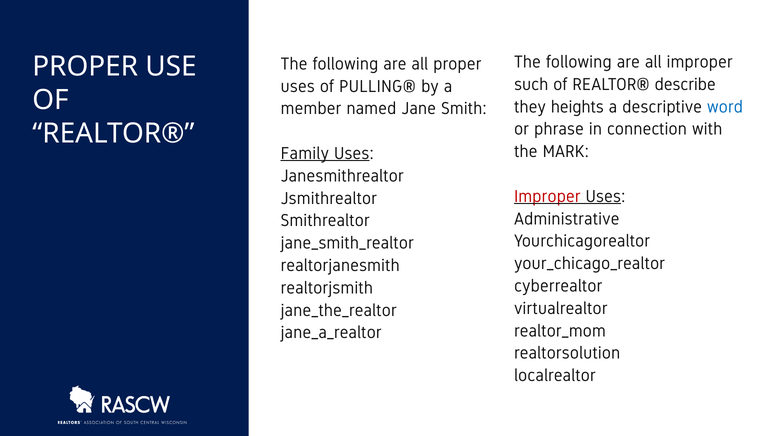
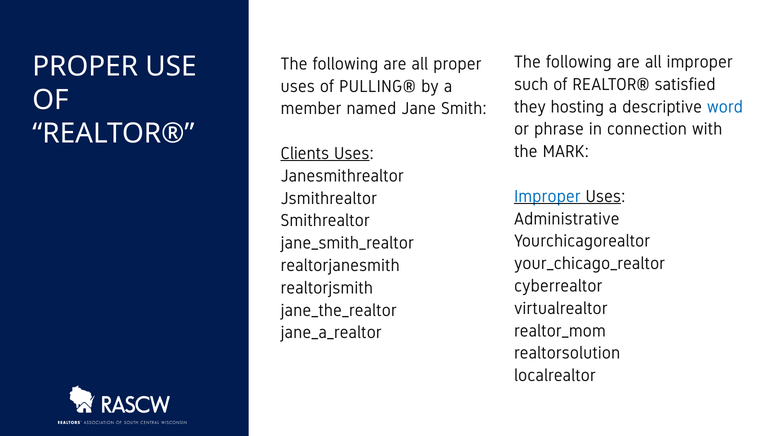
describe: describe -> satisfied (685, 84)
heights: heights -> hosting (577, 107)
Family: Family -> Clients (305, 153)
Improper colour: red -> blue (547, 196)
